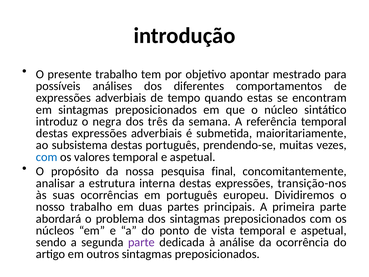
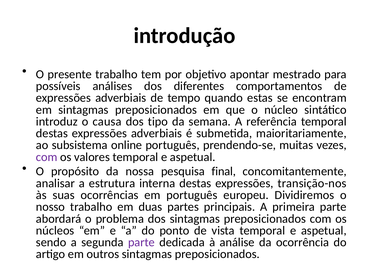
negra: negra -> causa (107, 121)
três: três -> tipo (158, 121)
subsistema destas: destas -> online (127, 145)
com colour: blue -> purple (47, 157)
